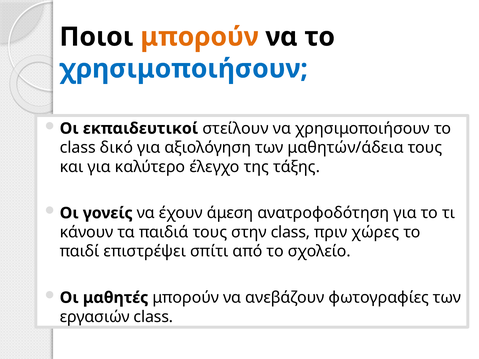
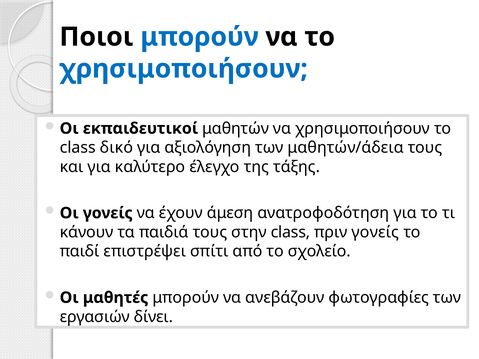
μπορούν colour: orange -> blue (200, 37)
στείλουν: στείλουν -> μαθητών (236, 129)
πριν χώρες: χώρες -> γονείς (375, 232)
εργασιών class: class -> δίνει (153, 317)
